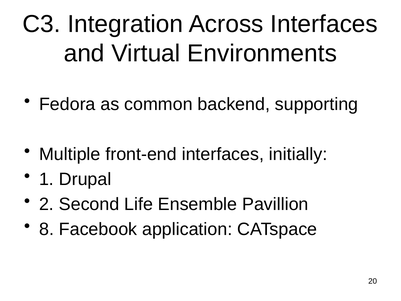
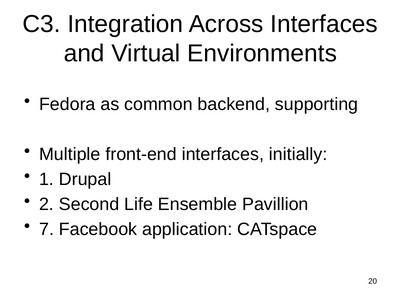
8: 8 -> 7 (47, 229)
